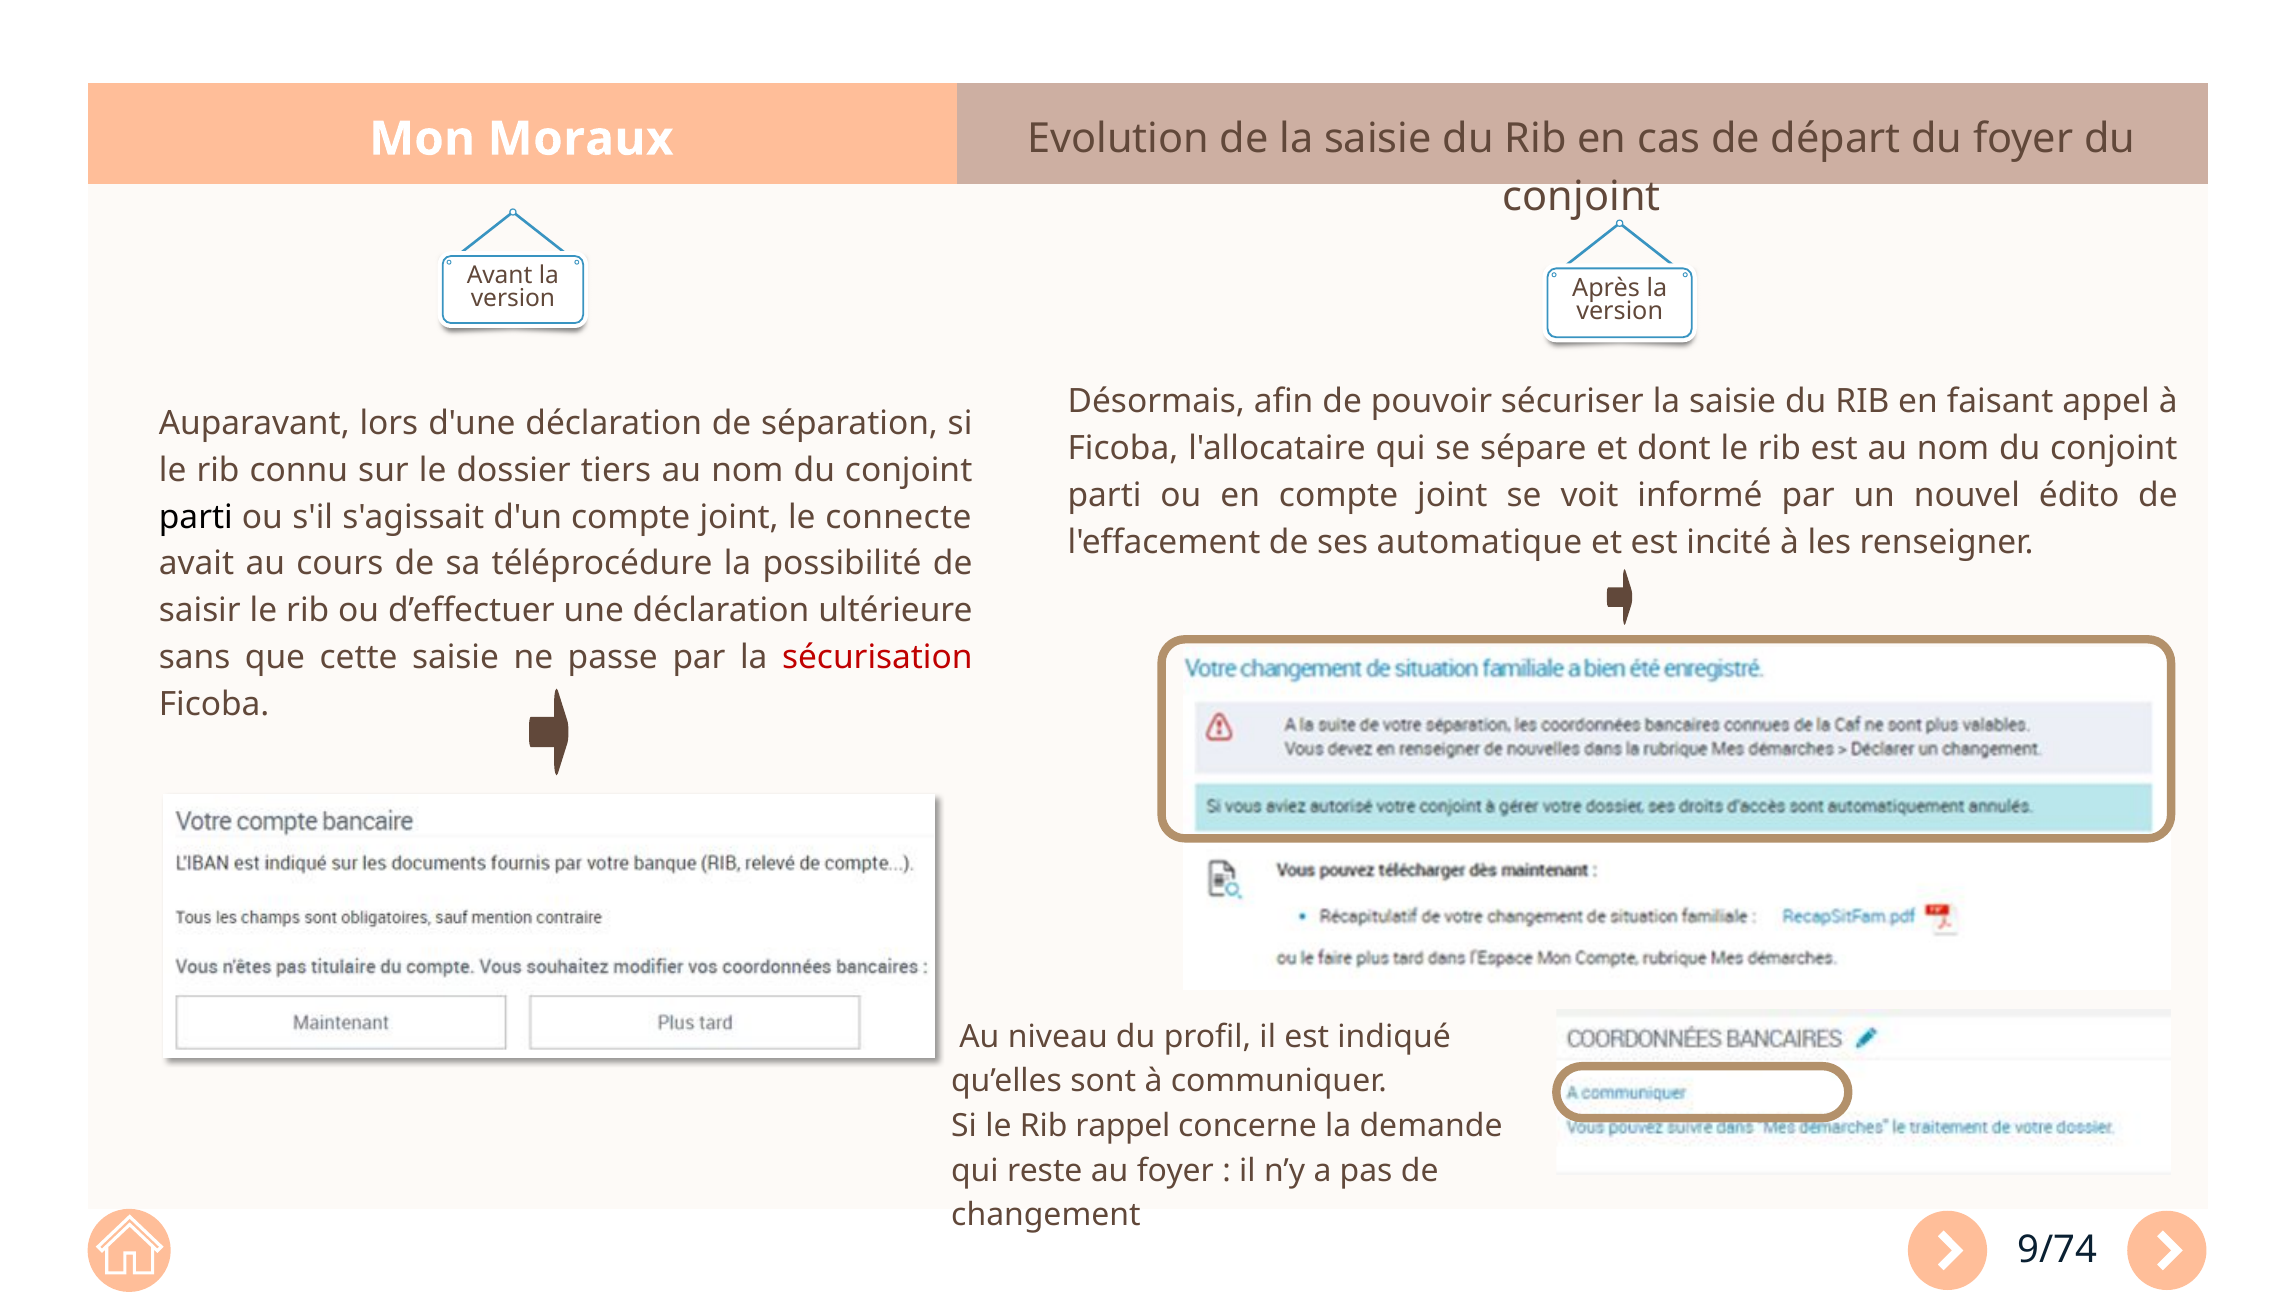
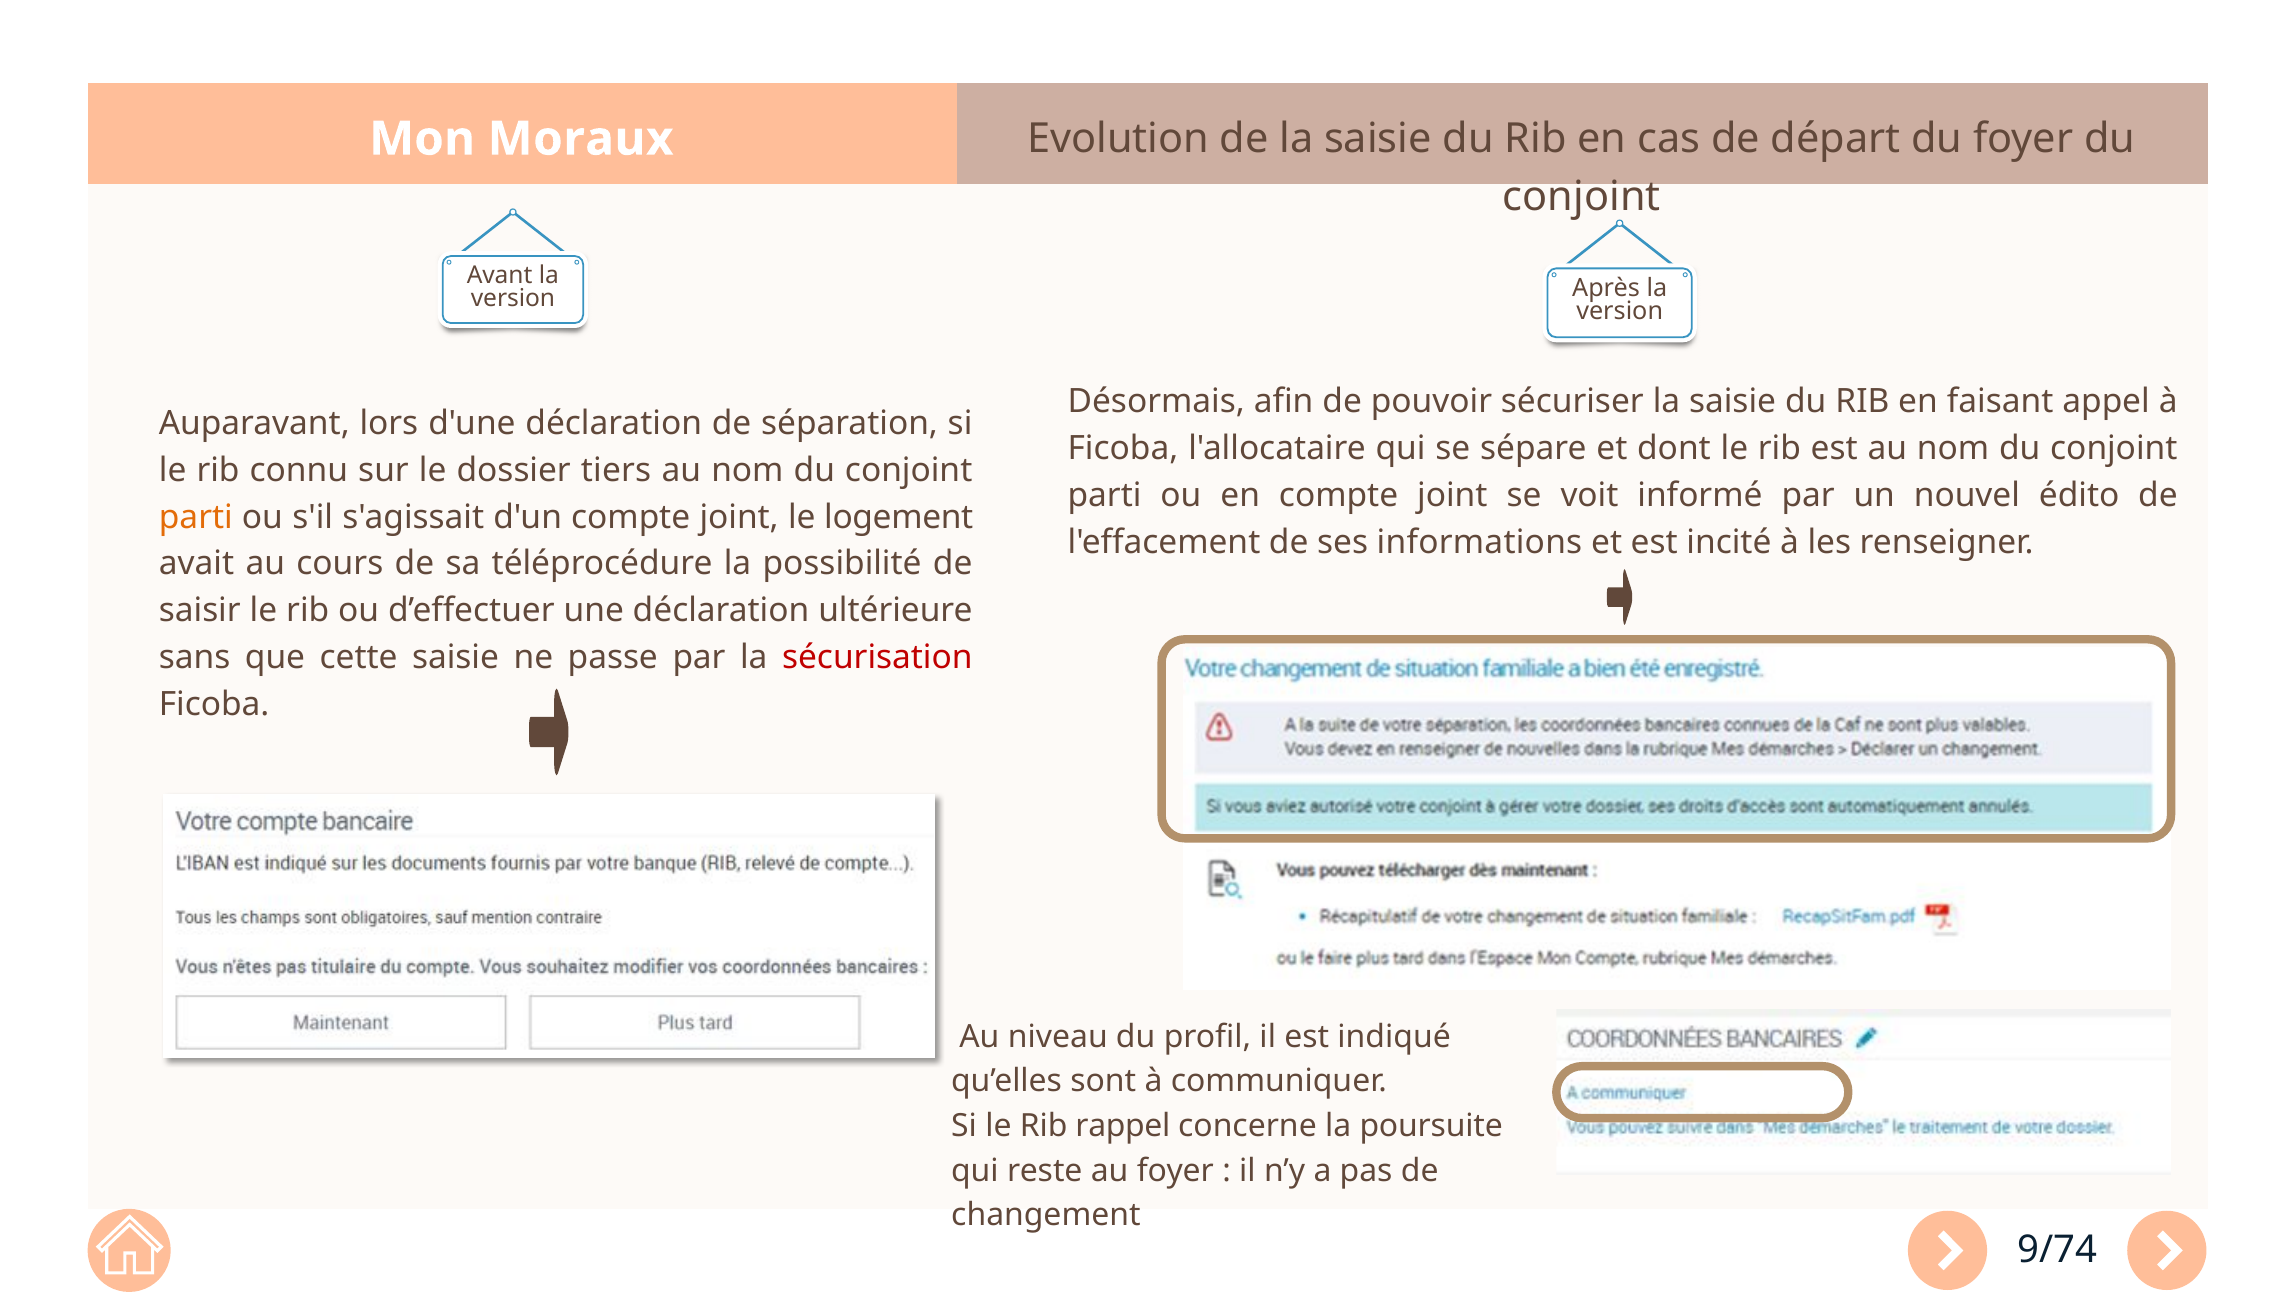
parti colour: black -> orange (196, 517)
connecte: connecte -> logement (899, 517)
automatique: automatique -> informations (1479, 542)
demande: demande -> poursuite (1431, 1126)
